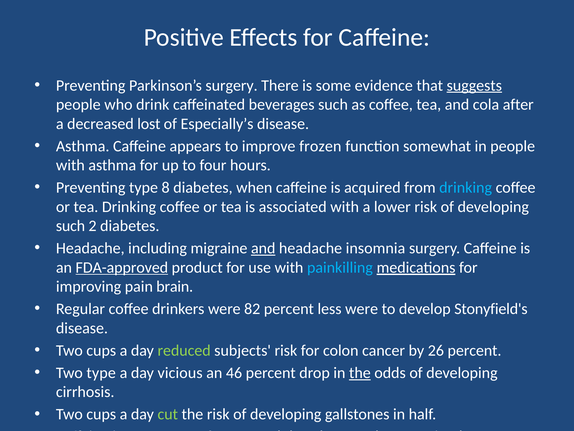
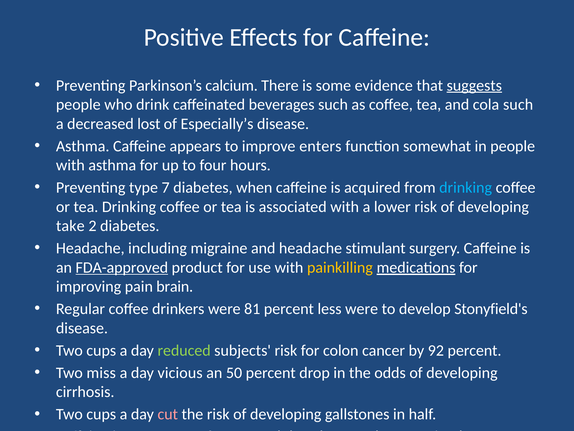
Parkinson’s surgery: surgery -> calcium (232, 85)
cola after: after -> such (518, 104)
frozen: frozen -> enters (320, 146)
8: 8 -> 7 (166, 187)
such: such -> take (70, 226)
and underline: present -> none (263, 248)
insomnia: insomnia -> stimulant (376, 248)
painkilling colour: light blue -> yellow (340, 267)
82: 82 -> 81 (252, 309)
26: 26 -> 92 (436, 350)
Two type: type -> miss (101, 372)
46: 46 -> 50 (234, 372)
the underline: present -> none (360, 372)
cut colour: light green -> pink (168, 414)
